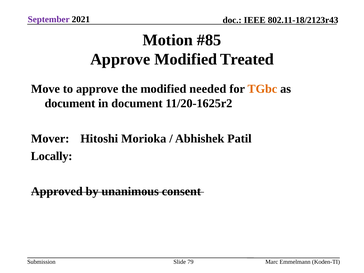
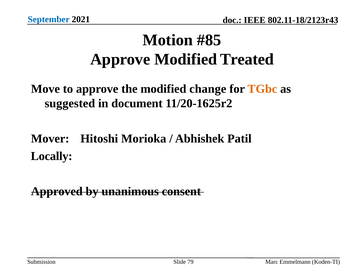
September colour: purple -> blue (49, 19)
needed: needed -> change (208, 89)
document: document -> suggested (70, 103)
